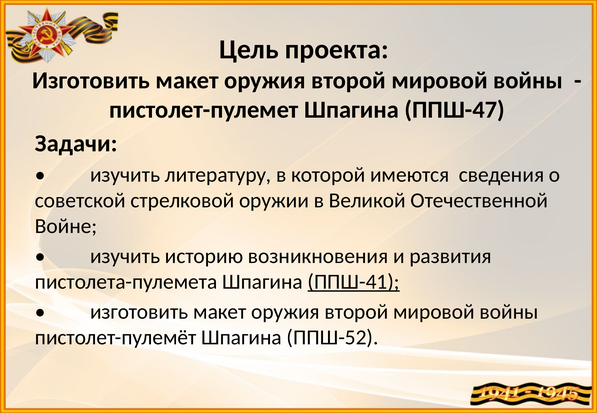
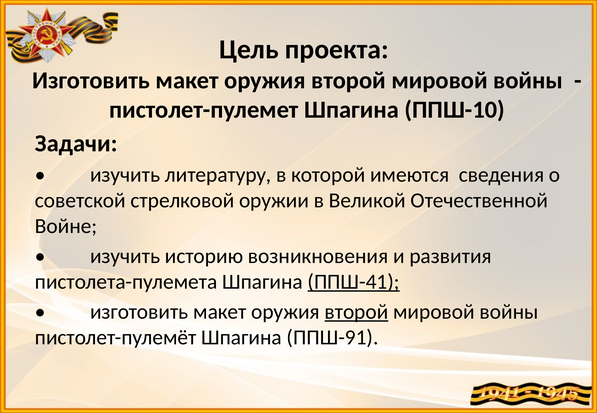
ППШ-47: ППШ-47 -> ППШ-10 (455, 110)
второй underline: none -> present (356, 312)
ППШ-52: ППШ-52 -> ППШ-91 (333, 338)
